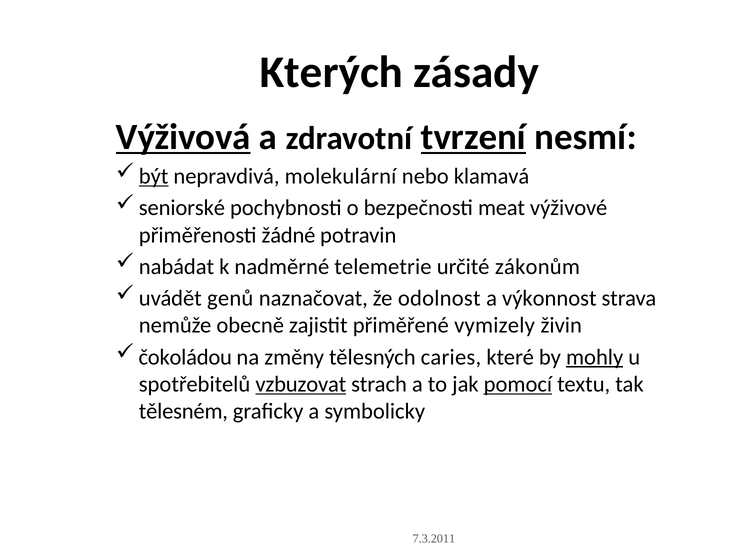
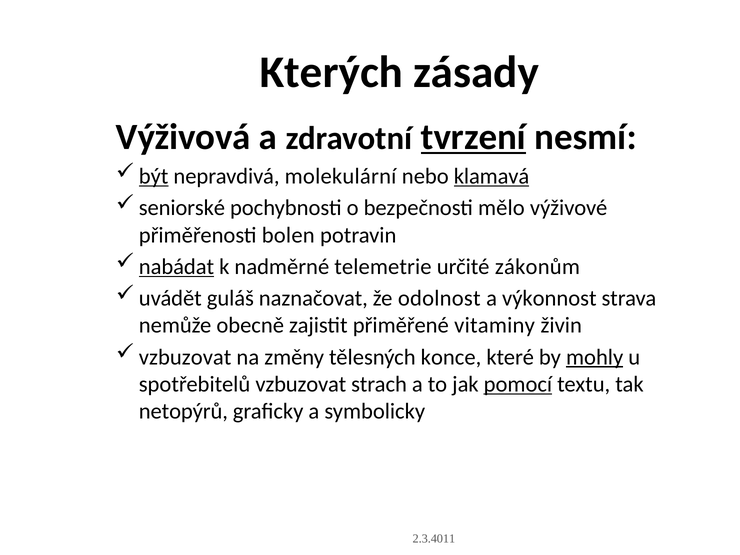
Výživová underline: present -> none (183, 137)
klamavá underline: none -> present (492, 176)
meat: meat -> mělo (501, 208)
žádné: žádné -> bolen (288, 235)
nabádat underline: none -> present (176, 267)
genů: genů -> guláš (230, 298)
vymizely: vymizely -> vitaminy (495, 325)
čokoládou: čokoládou -> vzbuzovat (185, 357)
caries: caries -> konce (451, 357)
vzbuzovat underline: present -> none (301, 384)
tělesném: tělesném -> netopýrů (183, 411)
7.3.2011: 7.3.2011 -> 2.3.4011 (434, 539)
